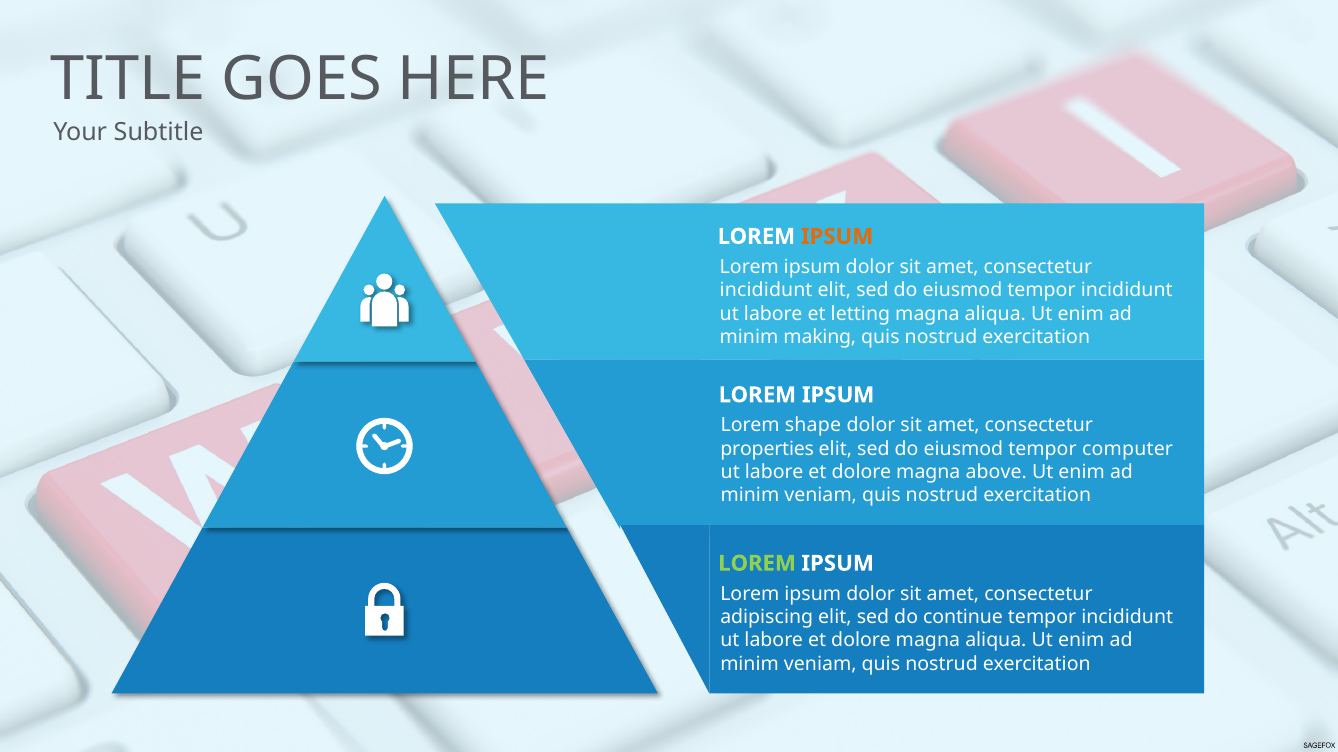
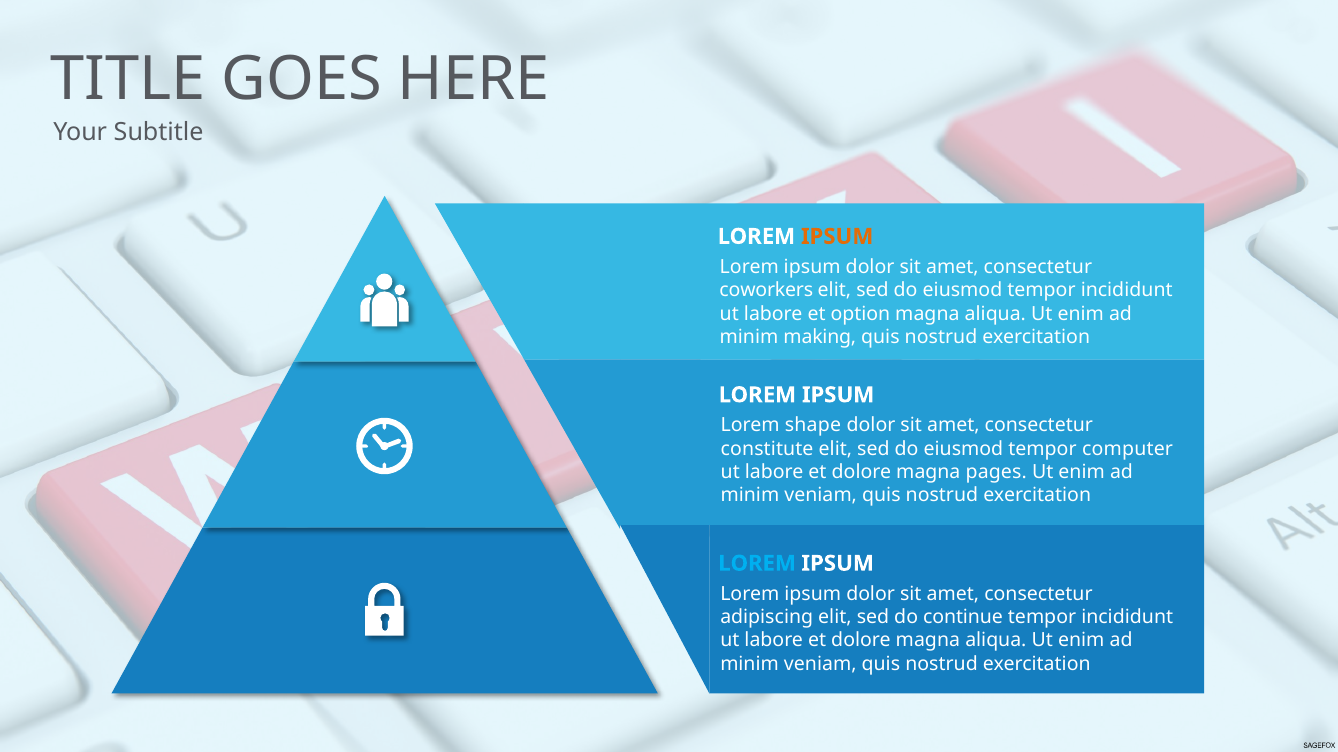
incididunt: incididunt -> coworkers (766, 291)
letting: letting -> option (860, 314)
properties: properties -> constitute (767, 449)
above: above -> pages (996, 473)
LOREM colour: light green -> light blue (757, 564)
